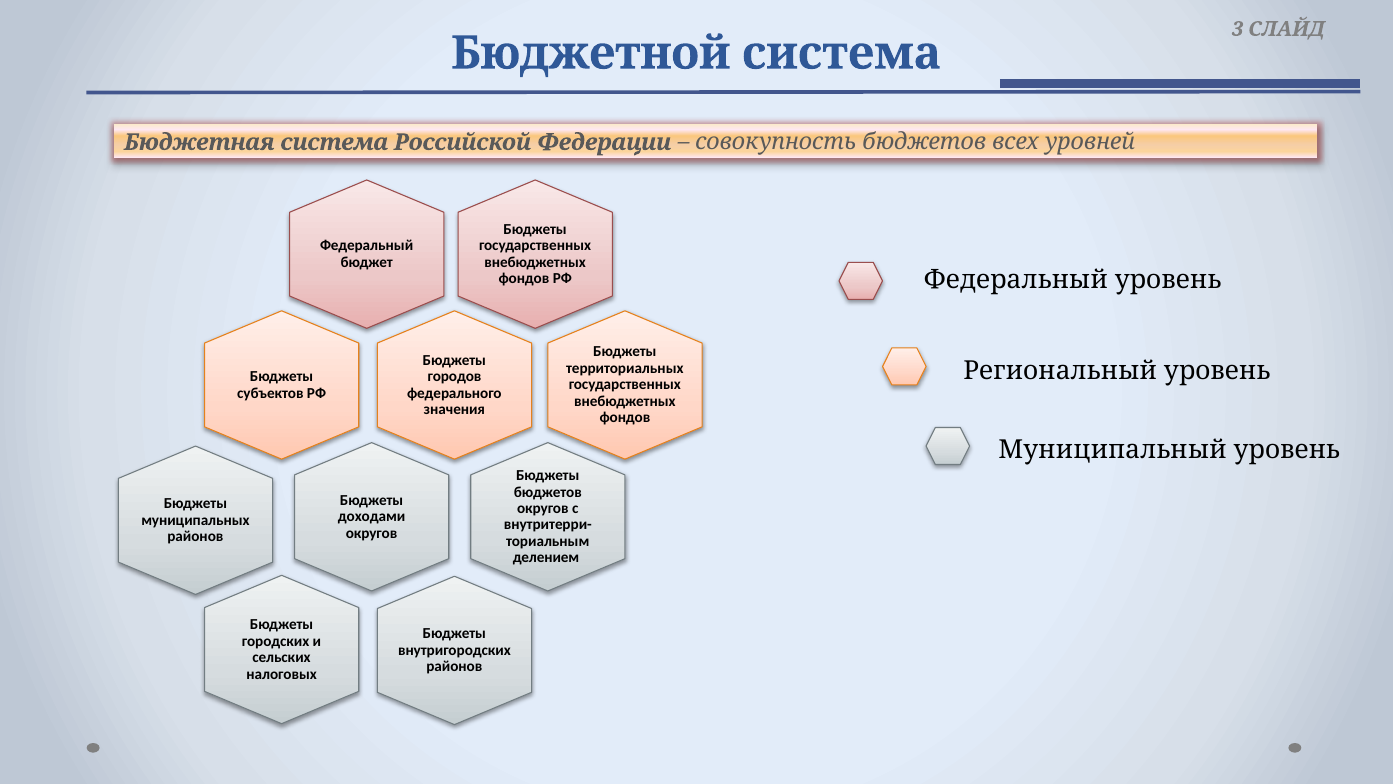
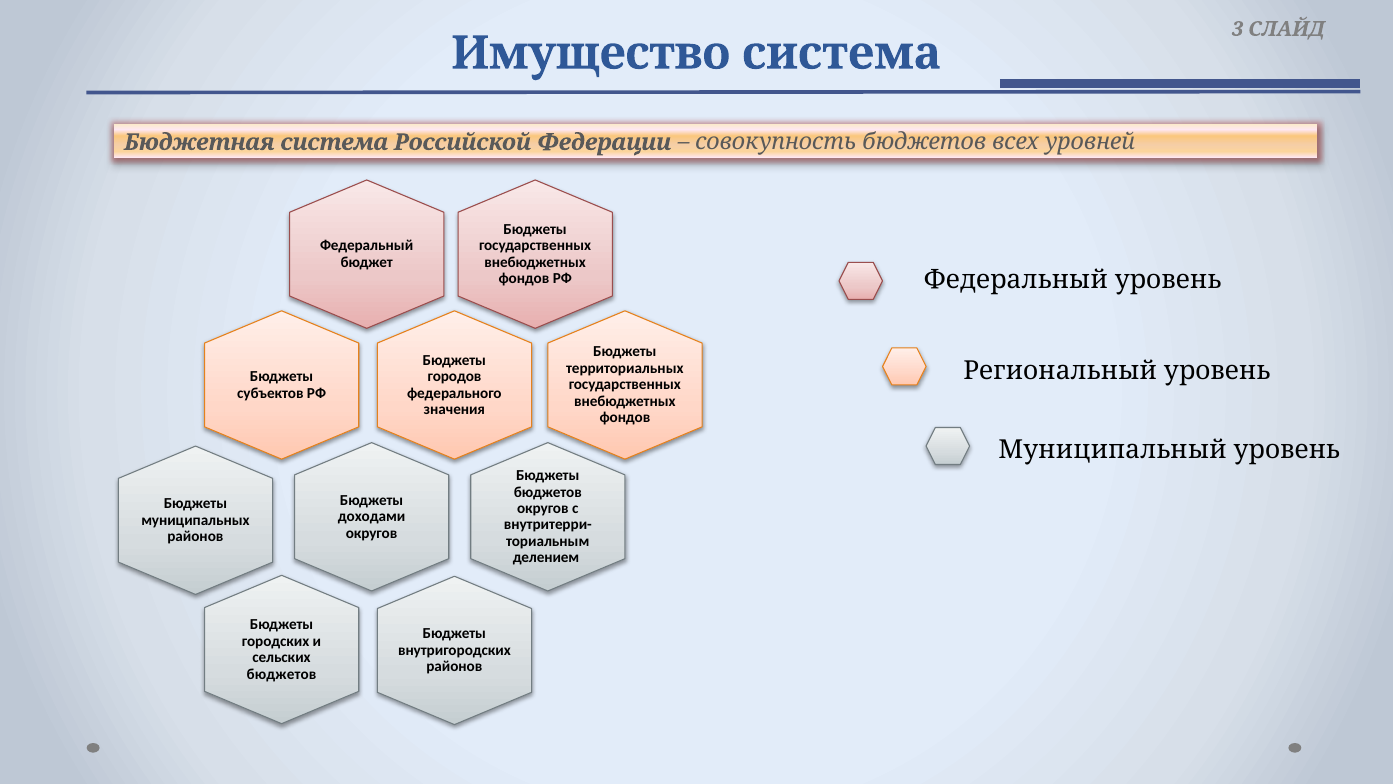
Бюджетной: Бюджетной -> Имущество (591, 53)
налоговых: налоговых -> бюджетов (282, 674)
